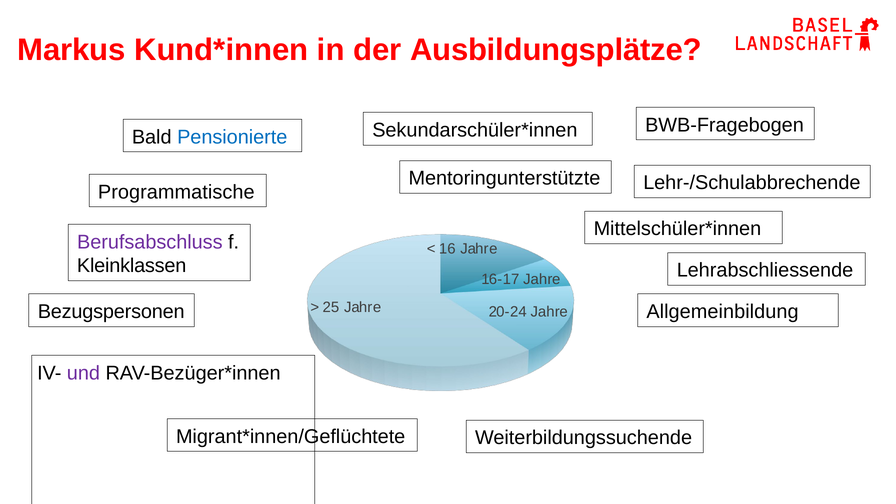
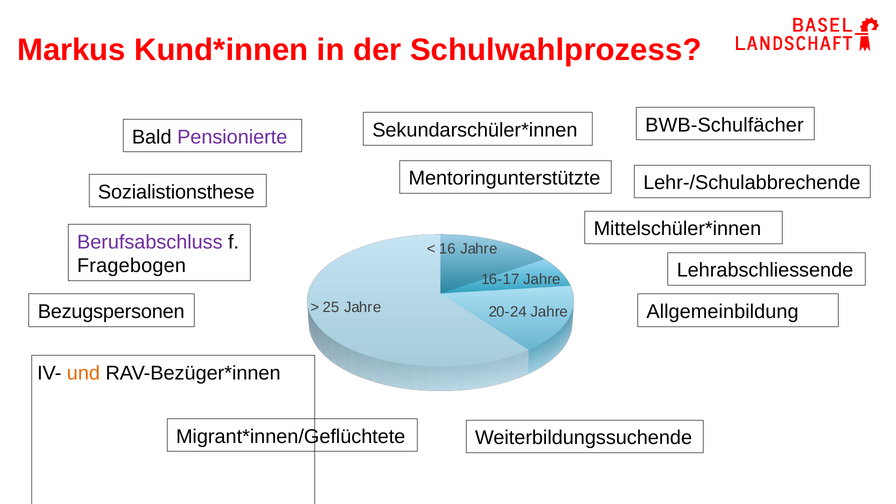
Ausbildungsplätze: Ausbildungsplätze -> Schulwahlprozess (556, 50)
BWB-Fragebogen: BWB-Fragebogen -> BWB-Schulfächer (724, 125)
Pensionierte colour: blue -> purple (232, 137)
Programmatische: Programmatische -> Sozialistionsthese (176, 192)
Kleinklassen: Kleinklassen -> Fragebogen (131, 266)
und colour: purple -> orange (83, 373)
